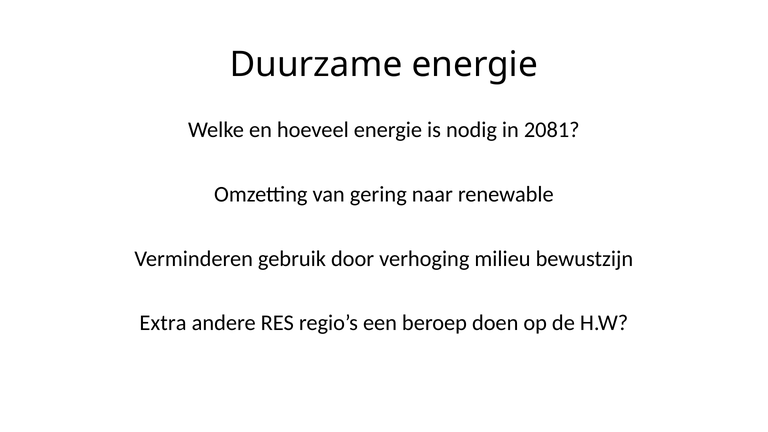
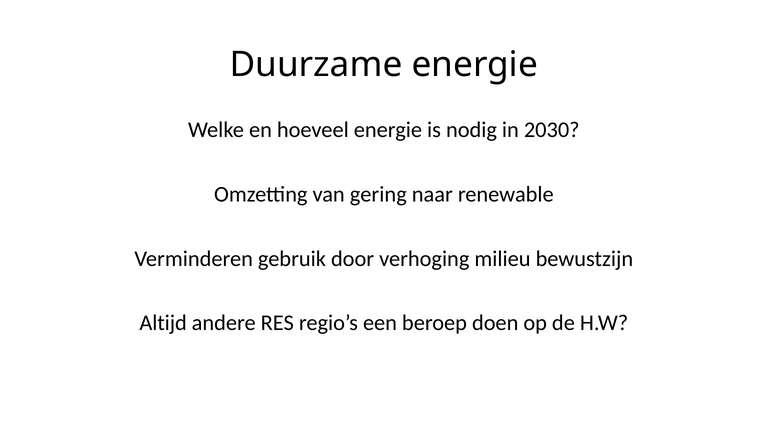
2081: 2081 -> 2030 (552, 130)
Extra: Extra -> Altijd (163, 323)
